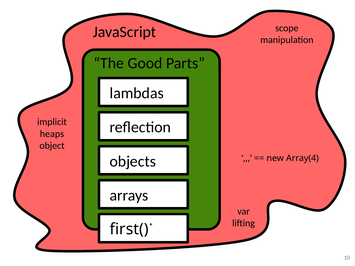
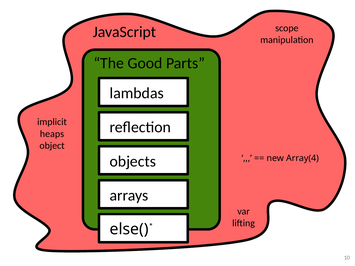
first(: first( -> else( (129, 229)
